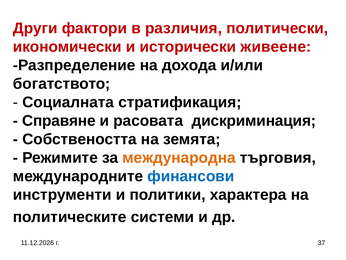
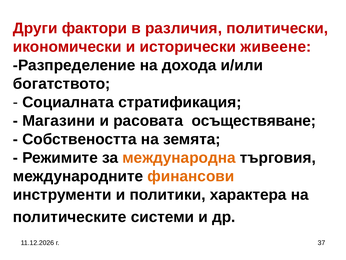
Справяне: Справяне -> Магазини (59, 121)
дискриминация: дискриминация -> осъществяване (254, 121)
финансови colour: blue -> orange (191, 176)
